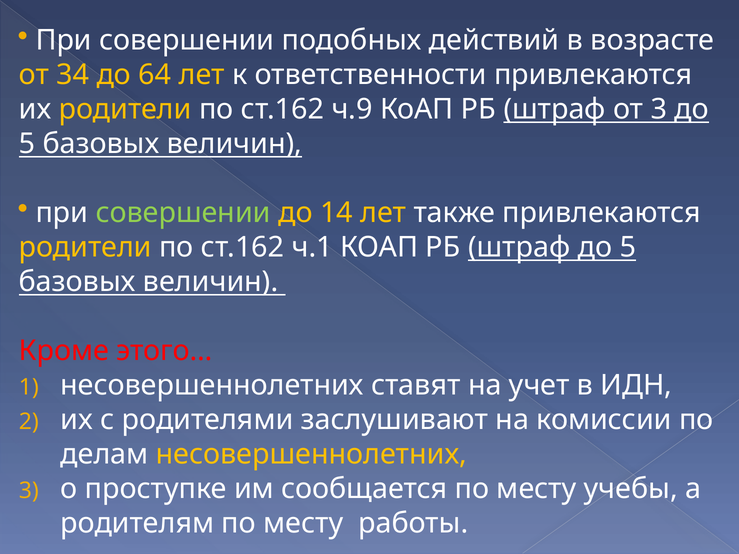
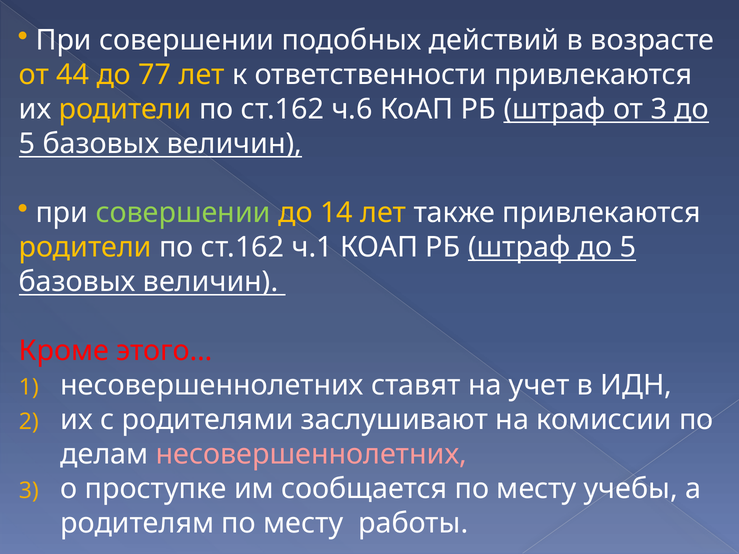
34: 34 -> 44 (73, 75)
64: 64 -> 77 (155, 75)
ч.9: ч.9 -> ч.6 (352, 109)
несовершеннолетних colour: yellow -> pink (311, 454)
